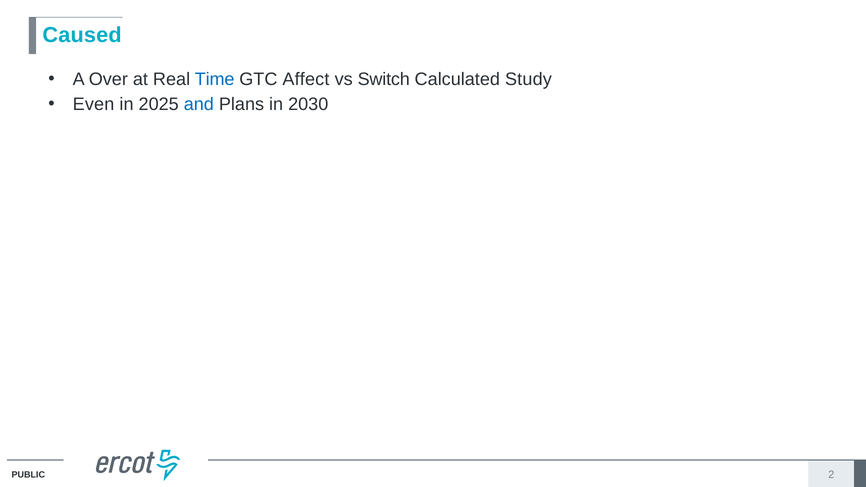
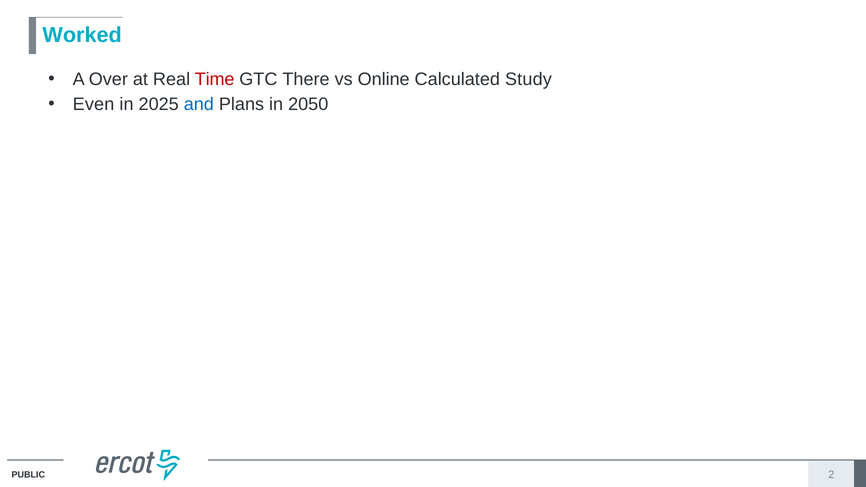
Caused: Caused -> Worked (82, 35)
Time colour: blue -> red (215, 79)
Affect: Affect -> There (306, 79)
Switch: Switch -> Online (384, 79)
2030: 2030 -> 2050 (308, 104)
